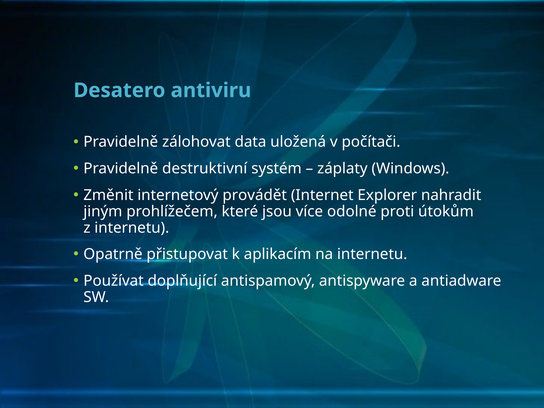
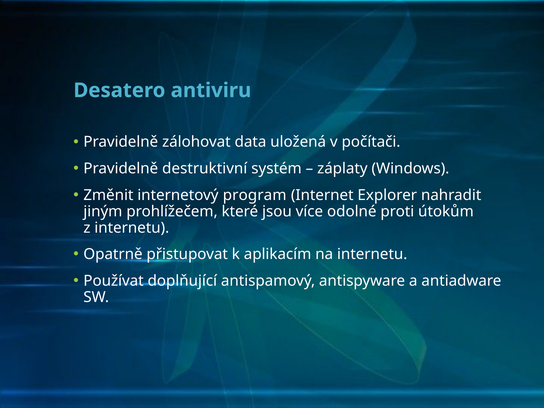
provádět: provádět -> program (255, 195)
